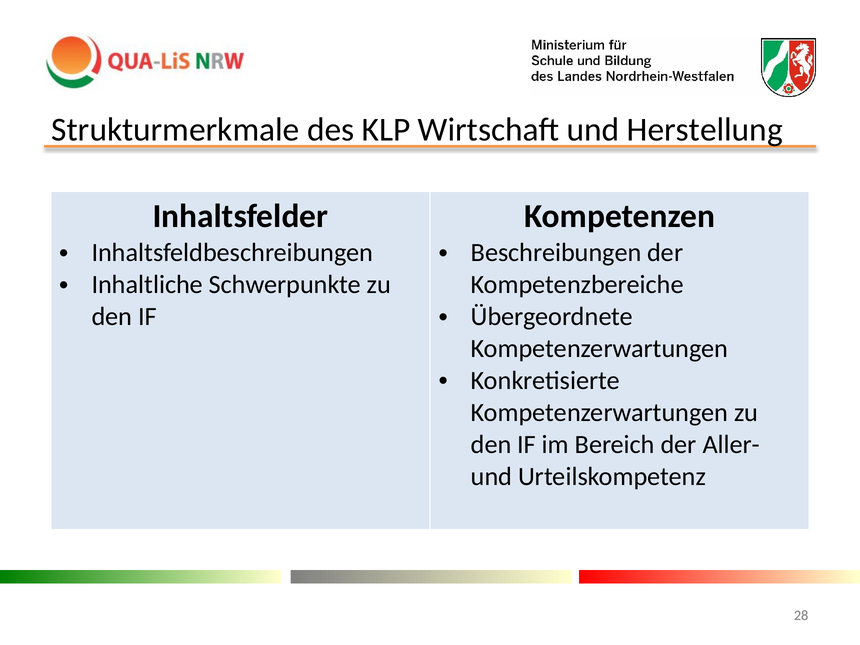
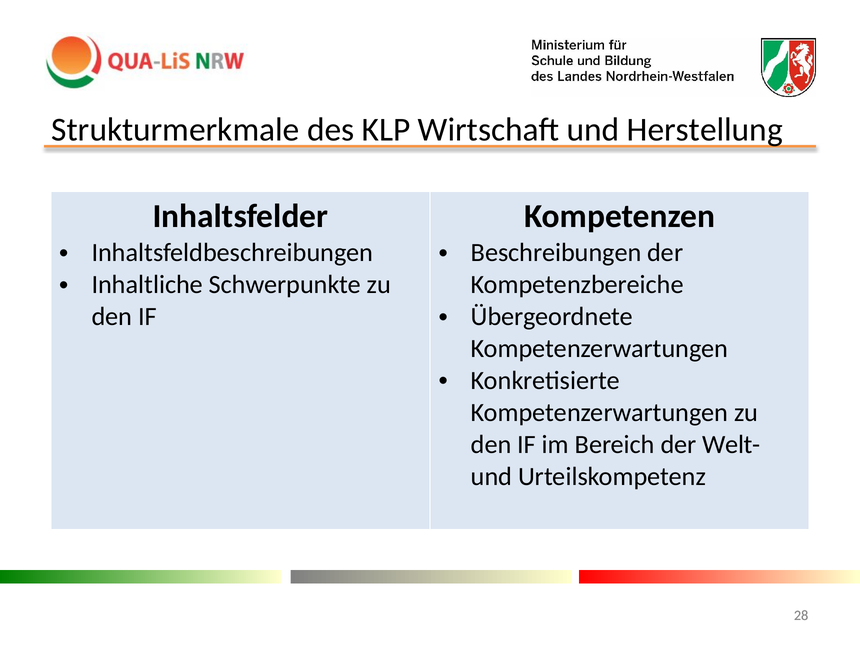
Aller-: Aller- -> Welt- (731, 445)
